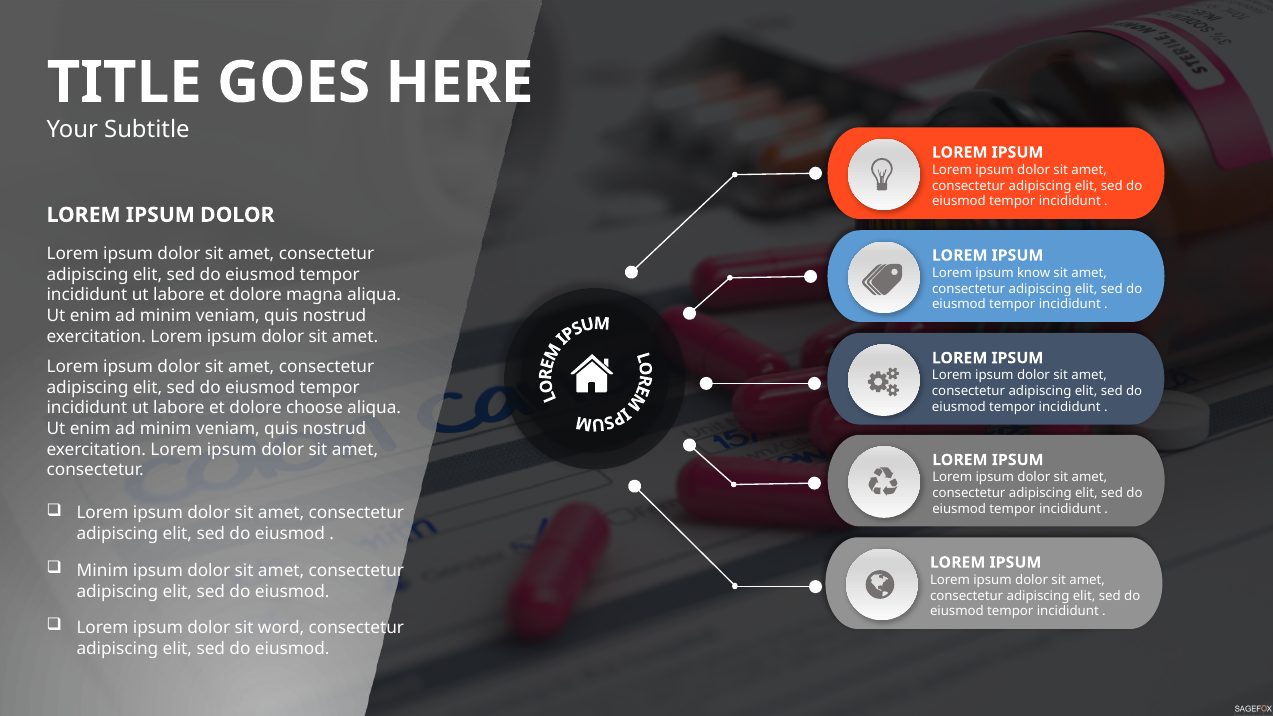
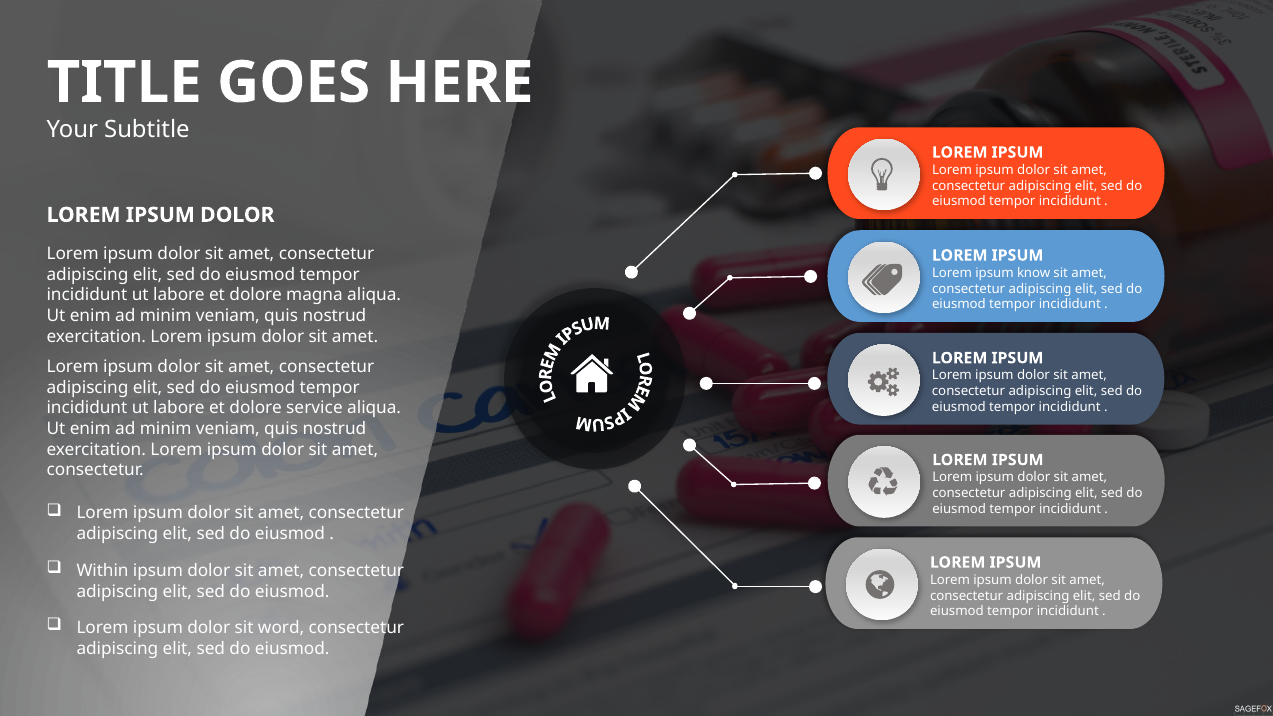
choose: choose -> service (314, 408)
Minim: Minim -> Within (103, 571)
